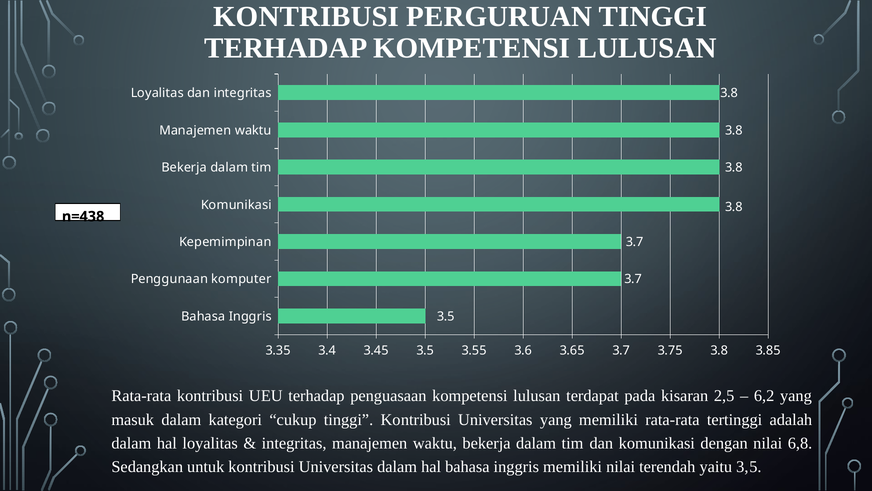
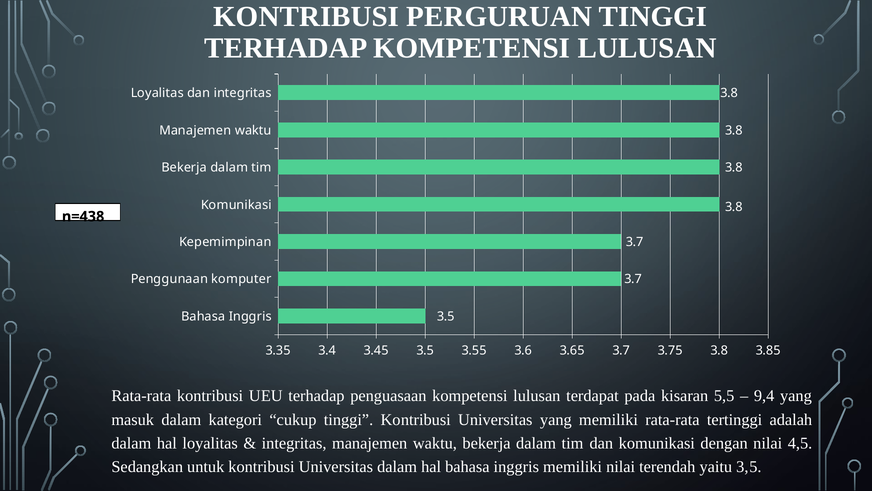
2,5: 2,5 -> 5,5 (724, 396)
6,2: 6,2 -> 9,4 (764, 396)
6,8: 6,8 -> 4,5 (800, 443)
